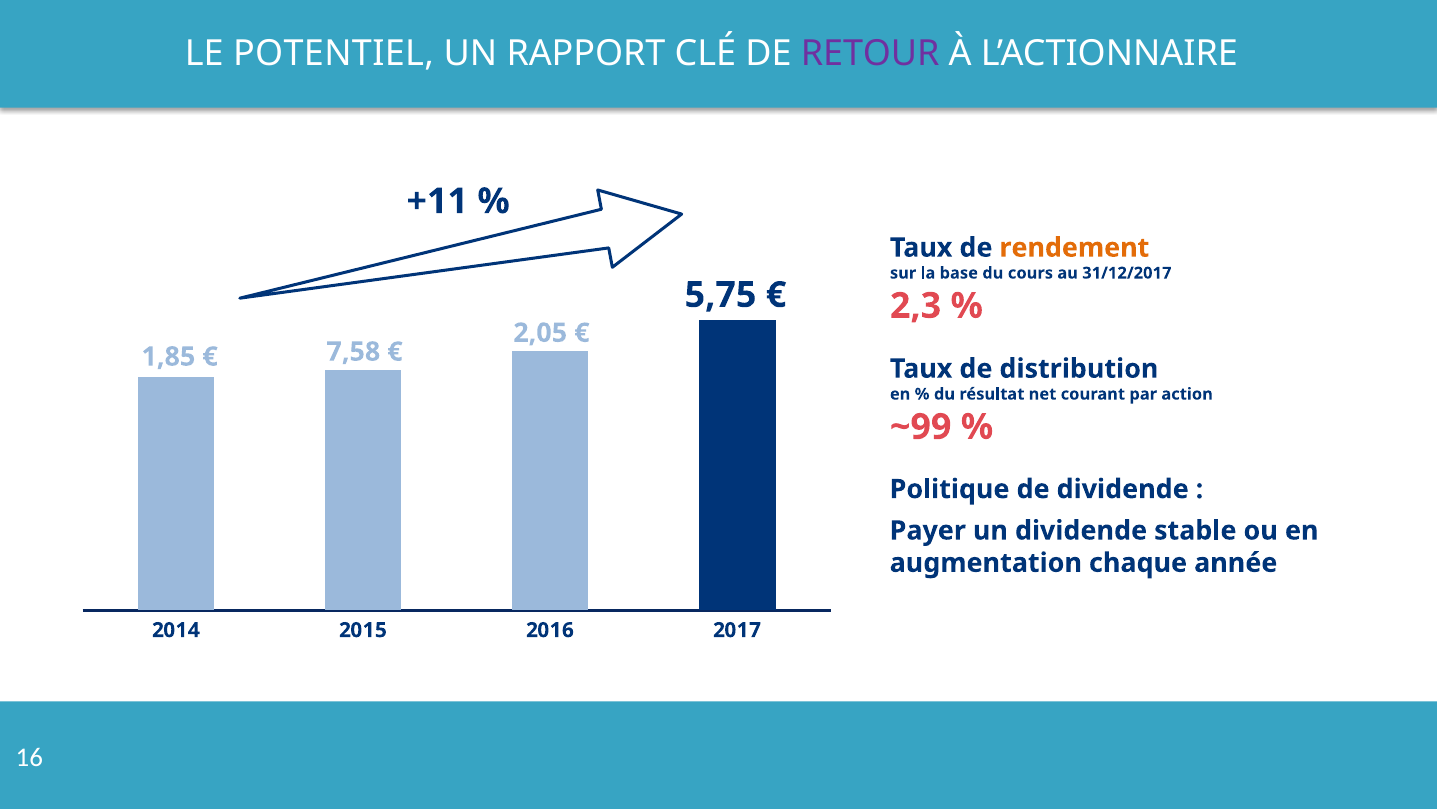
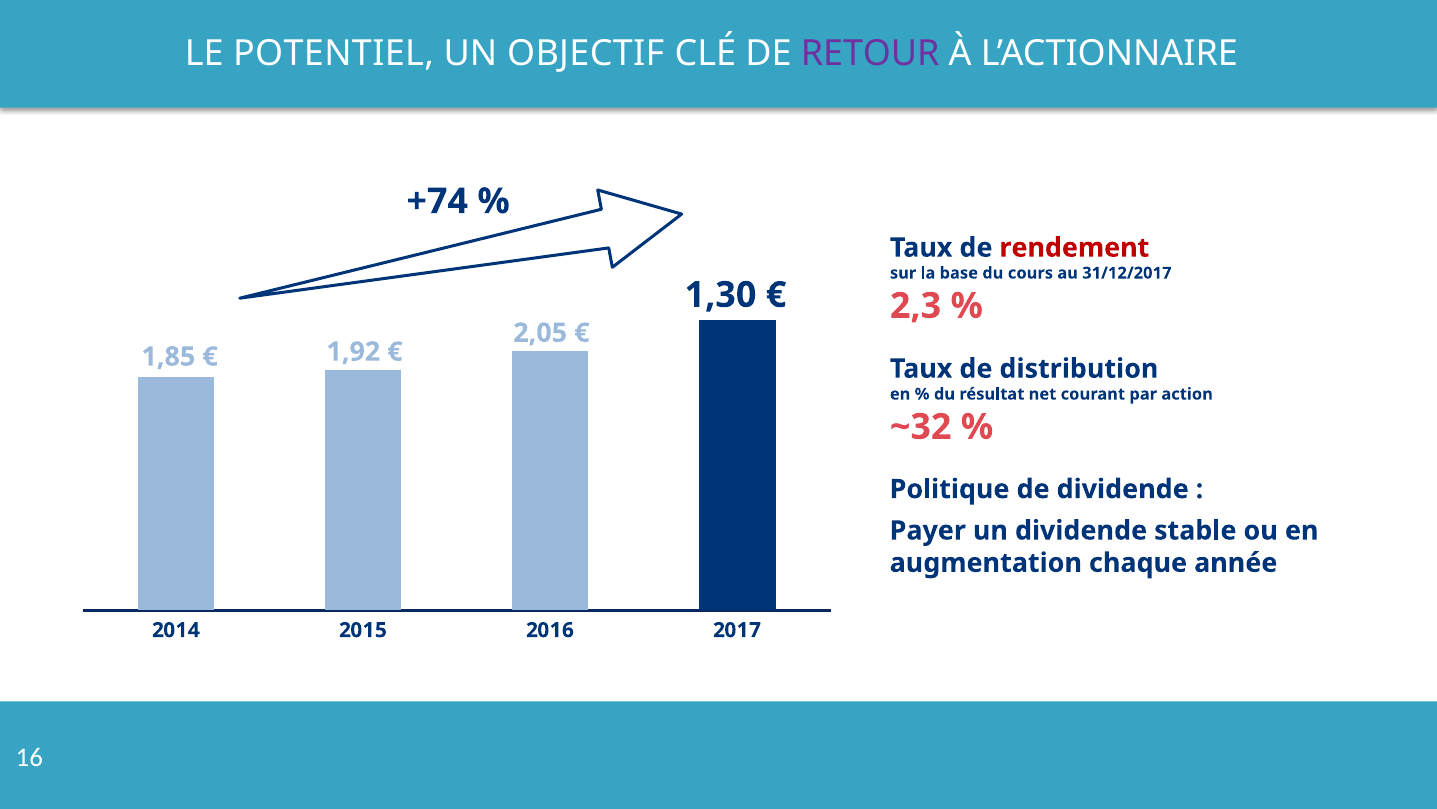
RAPPORT: RAPPORT -> OBJECTIF (586, 54)
+11: +11 -> +74 (437, 201)
rendement colour: orange -> red (1074, 248)
5,75: 5,75 -> 1,30 (721, 295)
7,58: 7,58 -> 1,92 (353, 352)
~99: ~99 -> ~32 (921, 427)
